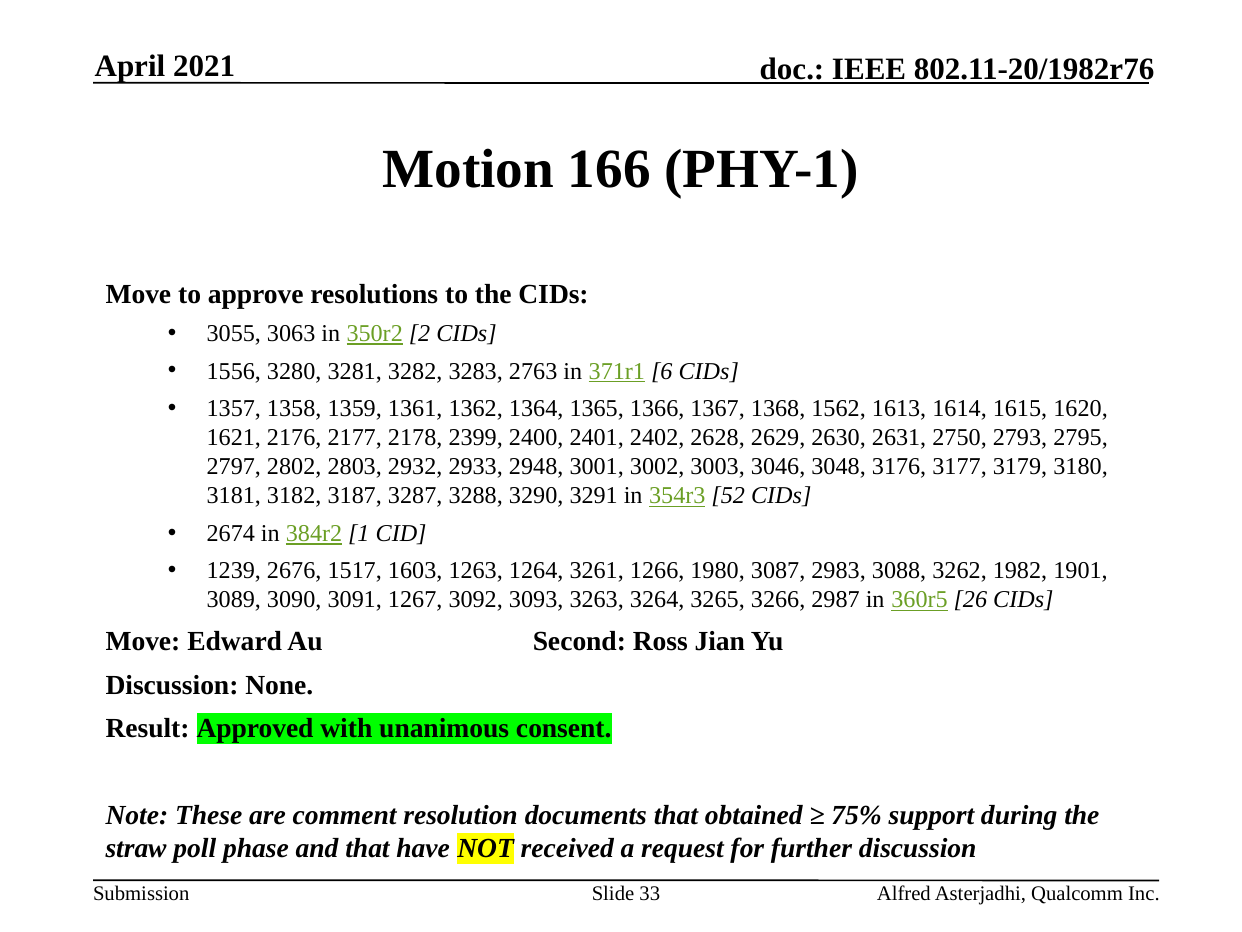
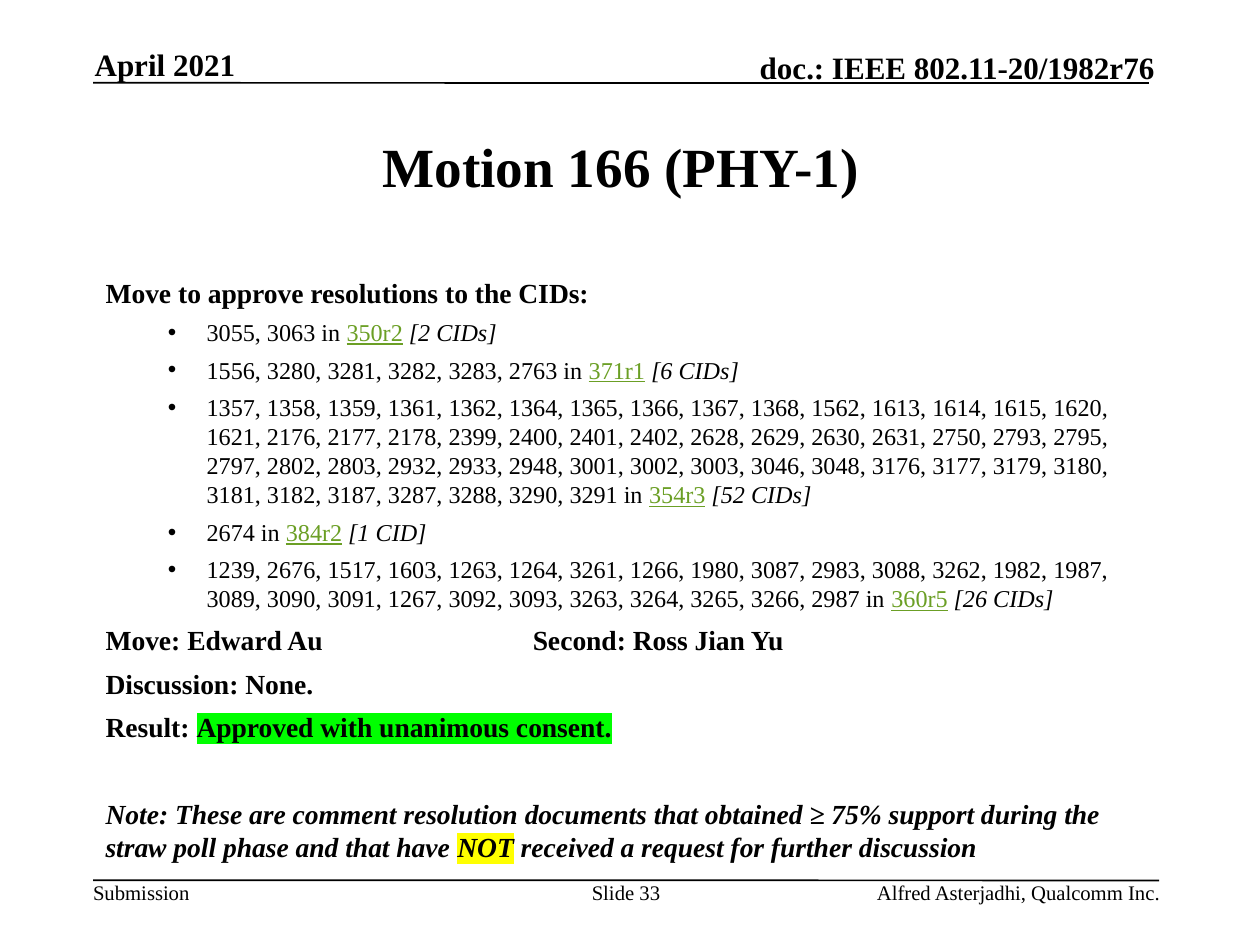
1901: 1901 -> 1987 (1081, 571)
